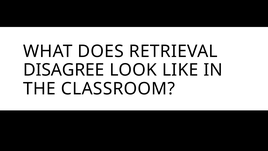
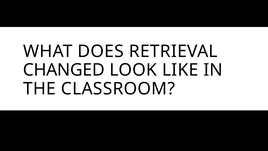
DISAGREE: DISAGREE -> CHANGED (64, 70)
